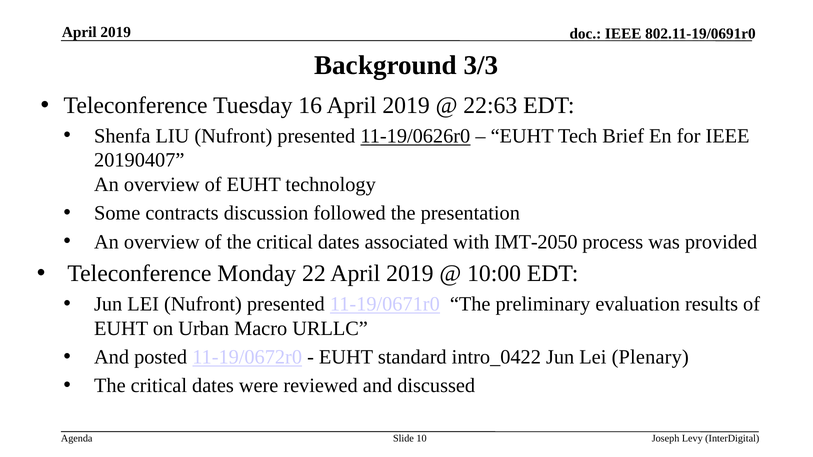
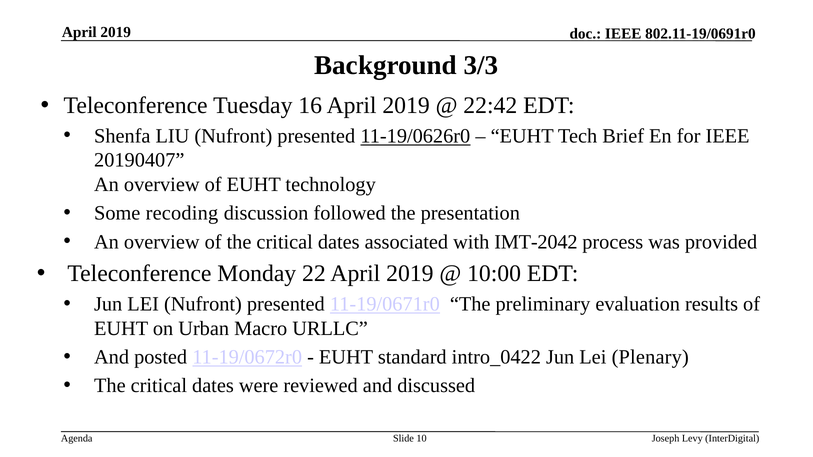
22:63: 22:63 -> 22:42 (490, 106)
contracts: contracts -> recoding (182, 213)
IMT-2050: IMT-2050 -> IMT-2042 (536, 242)
